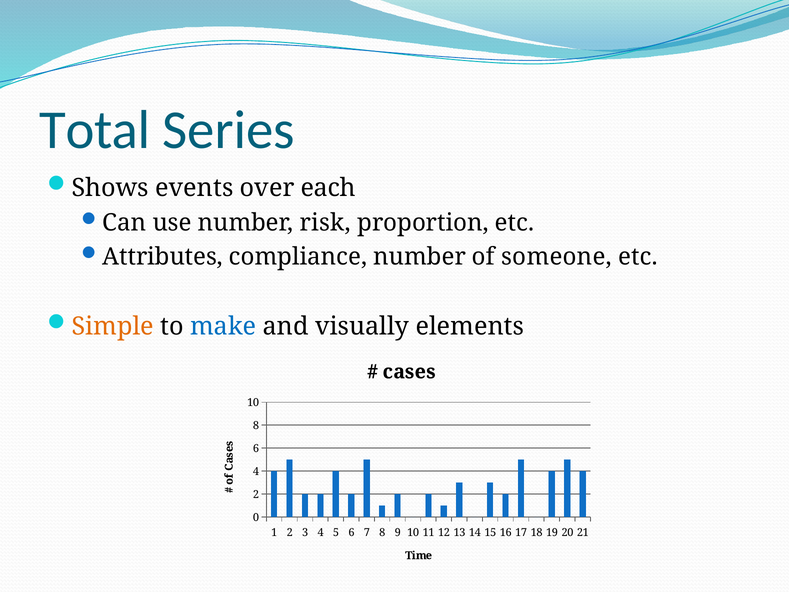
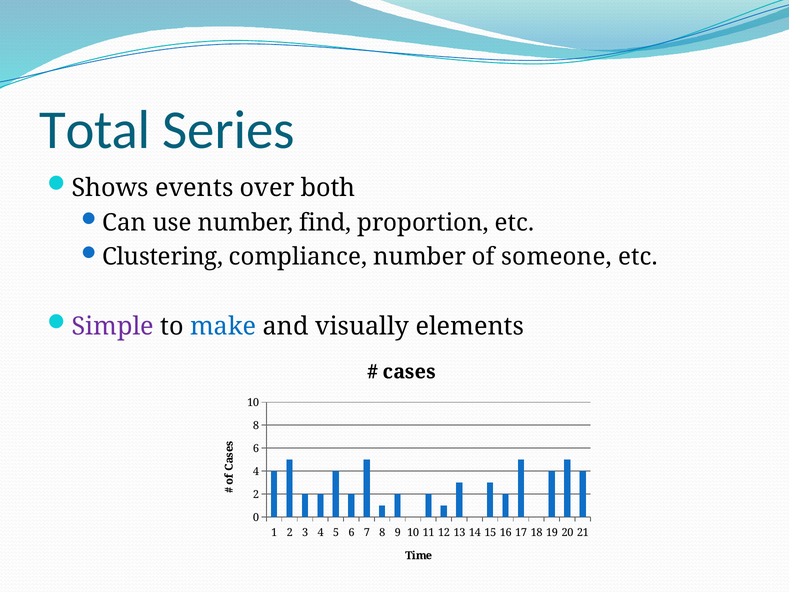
each: each -> both (328, 188)
risk: risk -> find (325, 223)
Attributes: Attributes -> Clustering (163, 257)
Simple colour: orange -> purple (113, 326)
